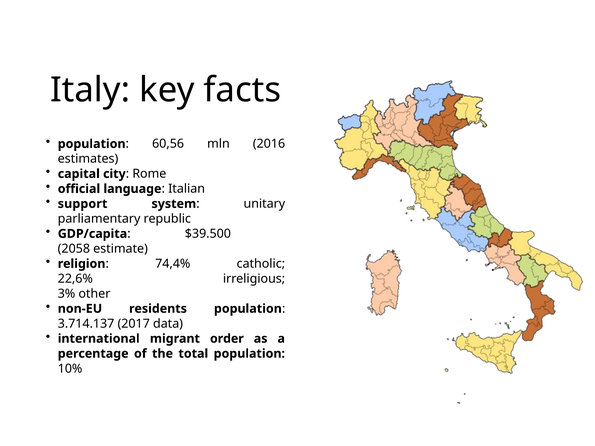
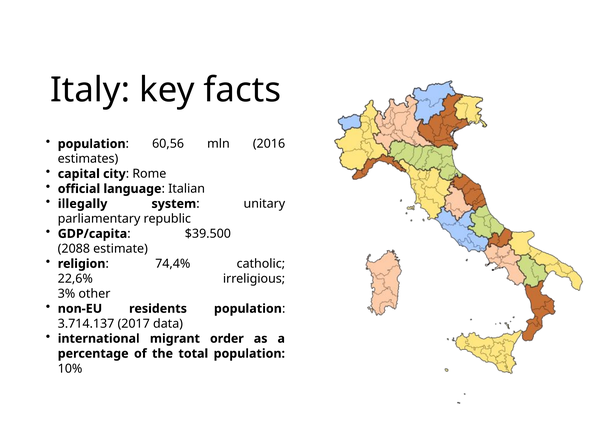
support: support -> illegally (83, 204)
2058: 2058 -> 2088 (74, 249)
